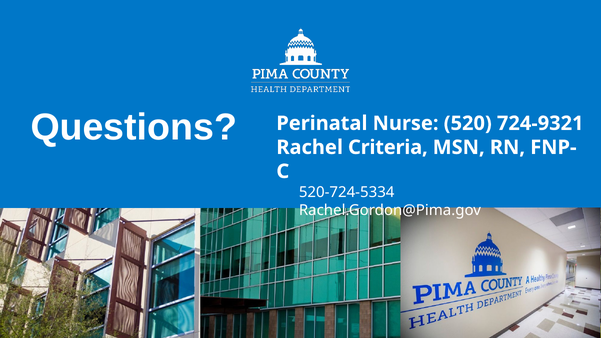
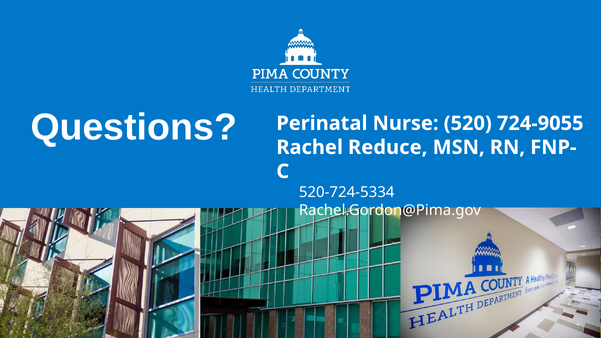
724-9321: 724-9321 -> 724-9055 (540, 123)
Criteria: Criteria -> Reduce (388, 147)
